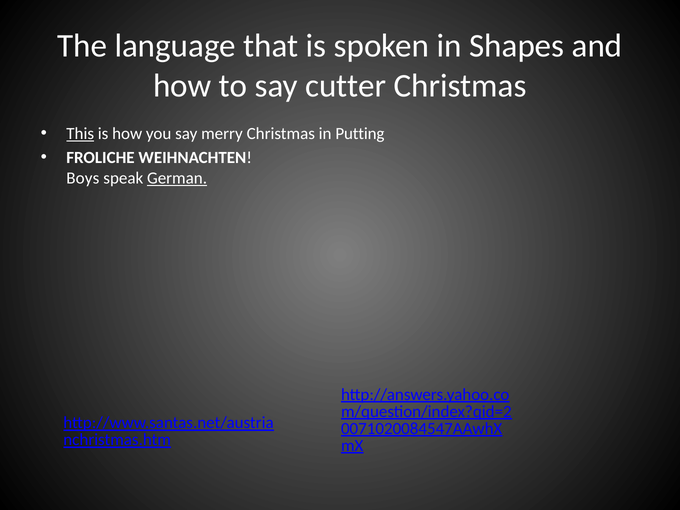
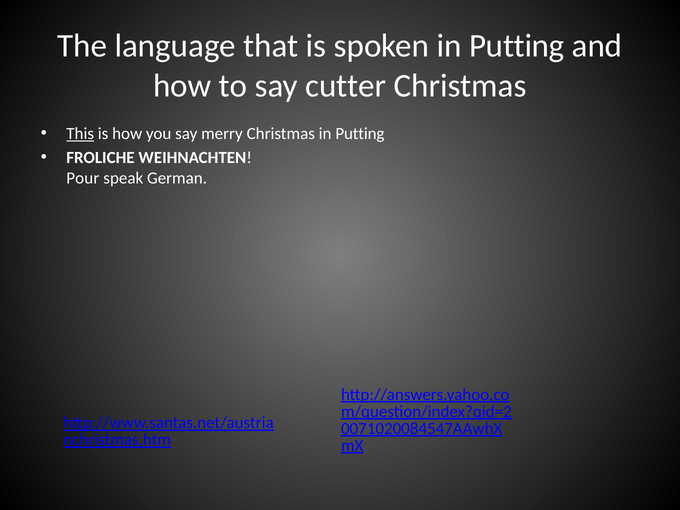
spoken in Shapes: Shapes -> Putting (517, 46)
Boys: Boys -> Pour (83, 178)
German underline: present -> none (177, 178)
